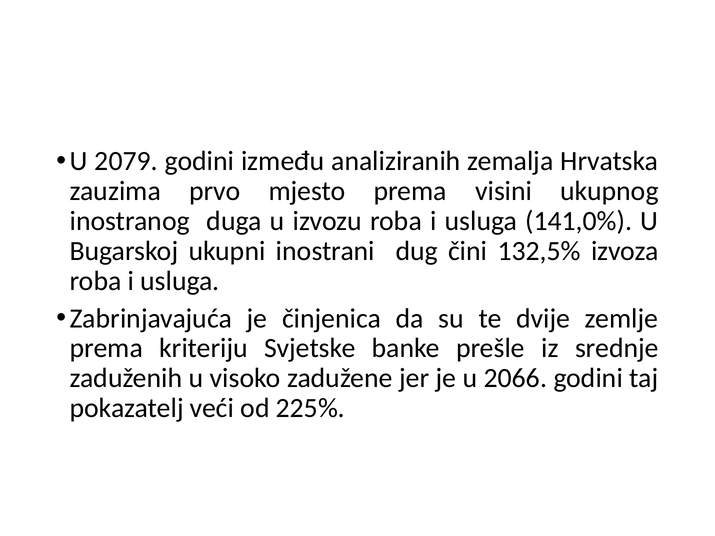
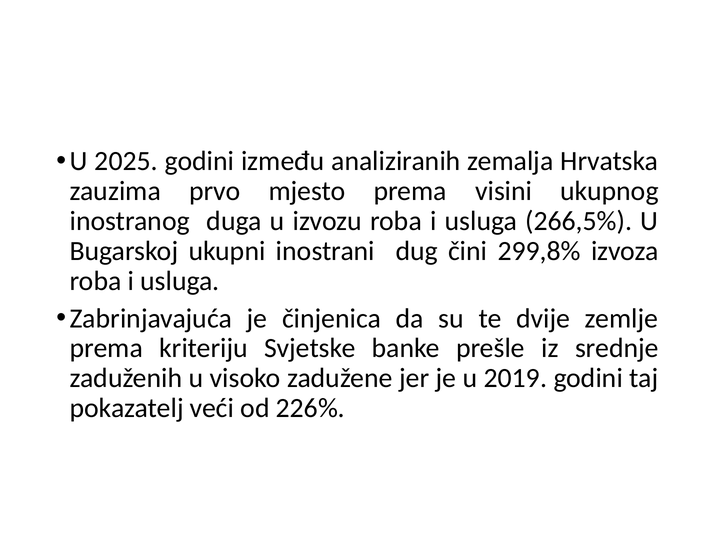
2079: 2079 -> 2025 (126, 161)
141,0%: 141,0% -> 266,5% (579, 221)
132,5%: 132,5% -> 299,8% (539, 251)
2066: 2066 -> 2019 (515, 378)
225%: 225% -> 226% (310, 408)
